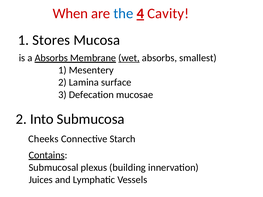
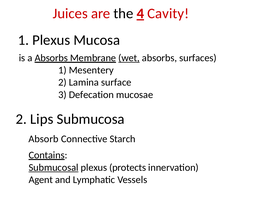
When: When -> Juices (70, 14)
the colour: blue -> black (123, 14)
1 Stores: Stores -> Plexus (51, 40)
smallest: smallest -> surfaces (198, 58)
Into: Into -> Lips (42, 119)
Cheeks: Cheeks -> Absorb (43, 139)
Submucosal underline: none -> present (54, 168)
building: building -> protects (128, 168)
Juices: Juices -> Agent (41, 180)
